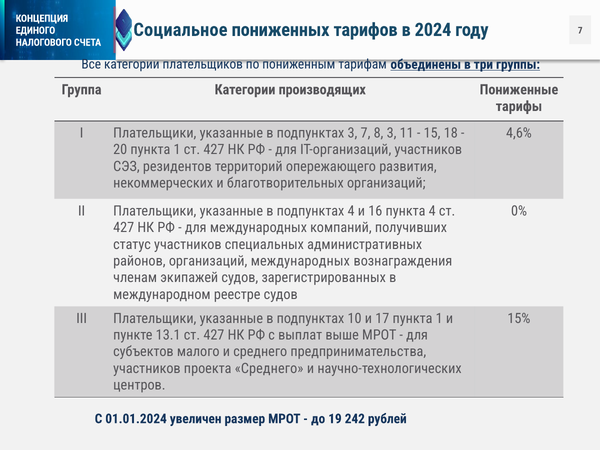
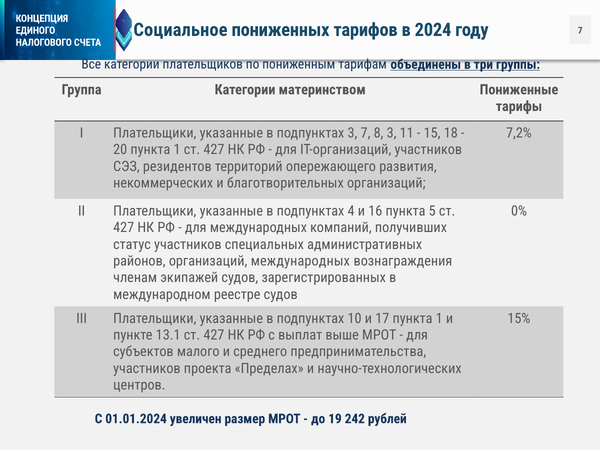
производящих: производящих -> материнством (322, 90)
4,6%: 4,6% -> 7,2% (519, 133)
пункта 4: 4 -> 5 (432, 211)
проекта Среднего: Среднего -> Пределах (269, 369)
